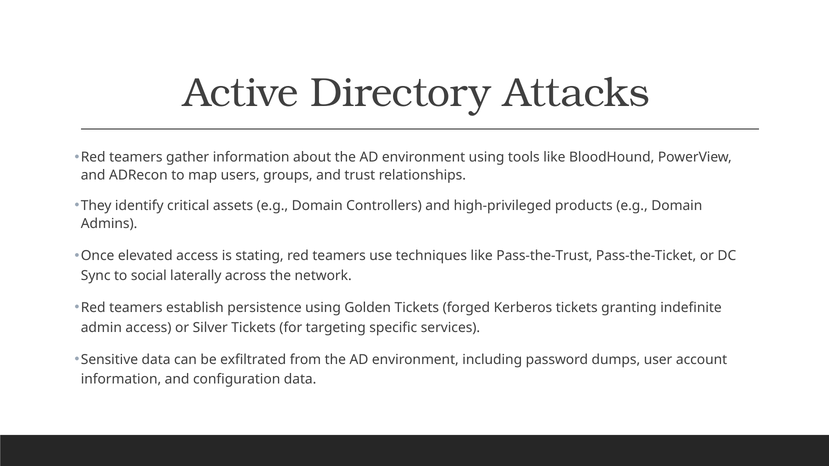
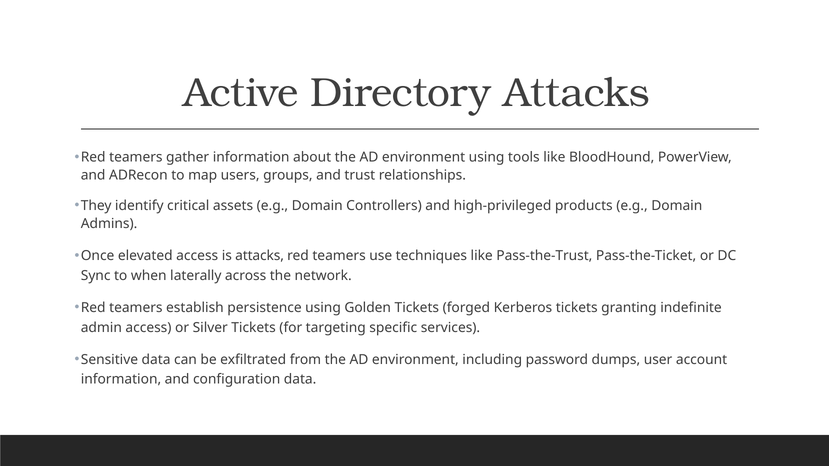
is stating: stating -> attacks (260, 256)
social: social -> when (149, 276)
